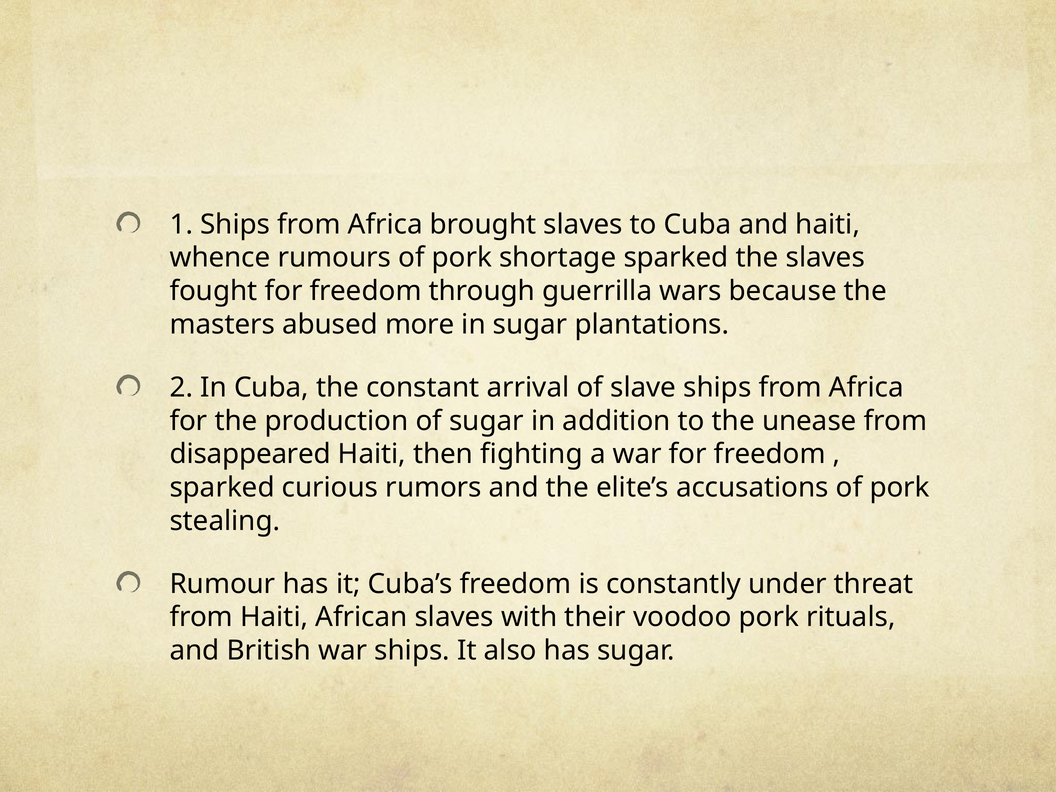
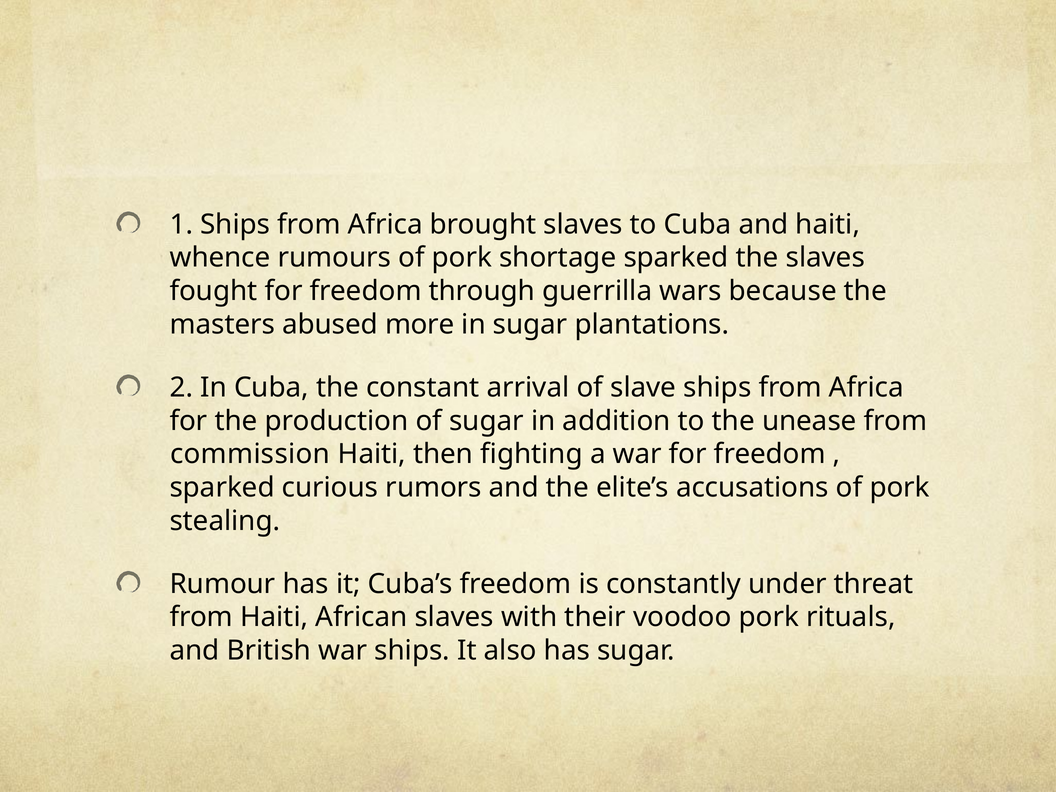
disappeared: disappeared -> commission (250, 454)
